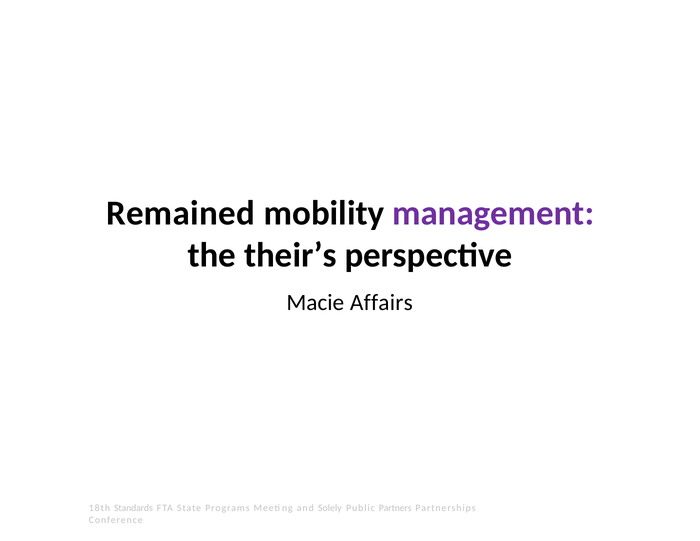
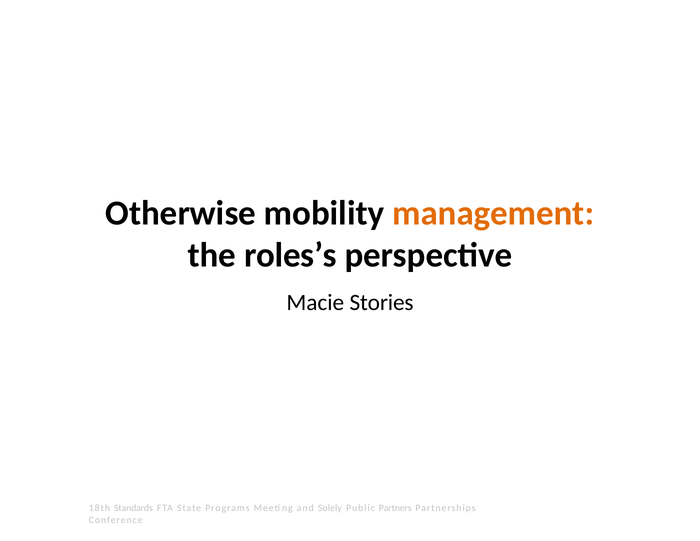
Remained: Remained -> Otherwise (181, 213)
management colour: purple -> orange (493, 213)
their’s: their’s -> roles’s (290, 255)
Affairs: Affairs -> Stories (382, 303)
